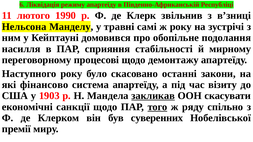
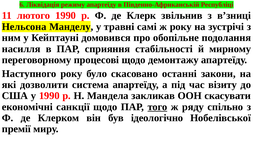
фінансово: фінансово -> дозволити (44, 85)
у 1903: 1903 -> 1990 (49, 96)
закликав underline: present -> none (153, 96)
суверенних: суверенних -> ідеологічно (157, 118)
